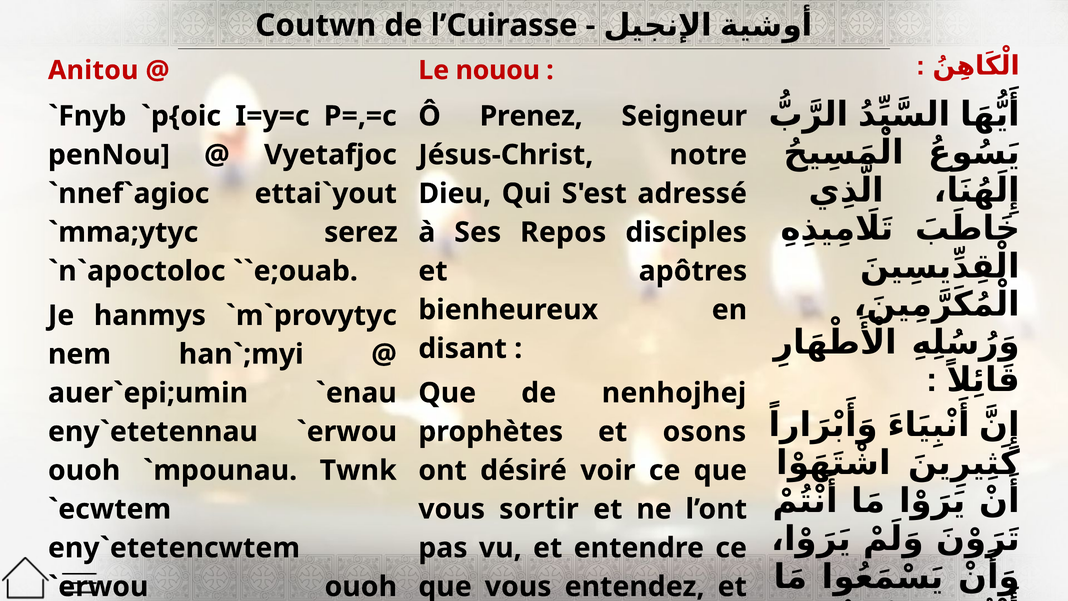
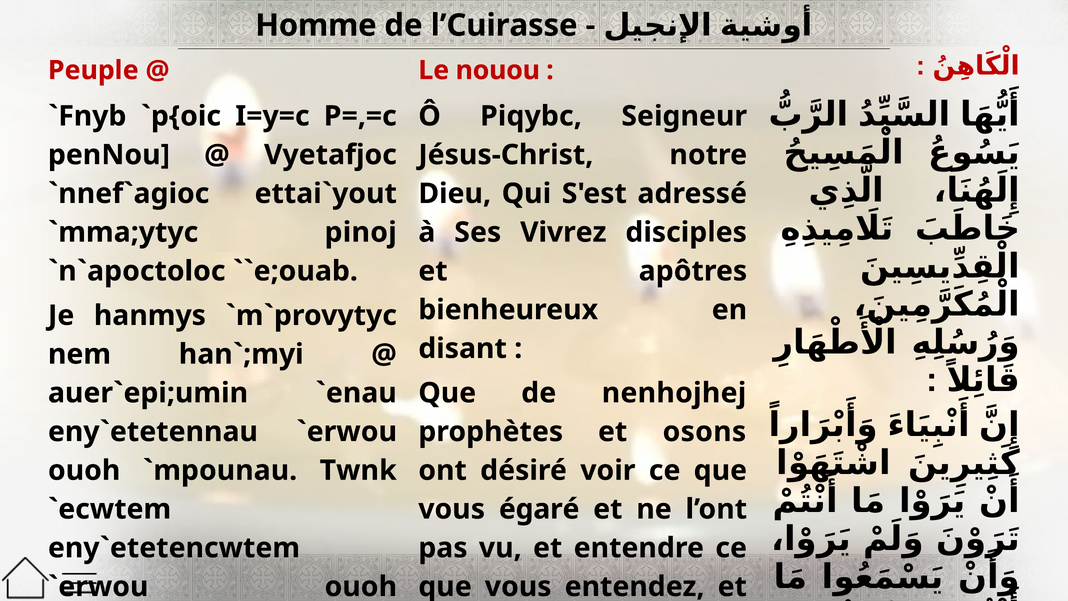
Coutwn: Coutwn -> Homme (316, 25)
Anitou: Anitou -> Peuple (93, 70)
Prenez: Prenez -> Piqybc (531, 116)
serez: serez -> pinoj (361, 232)
Repos: Repos -> Vivrez (563, 232)
sortir: sortir -> égaré (539, 509)
